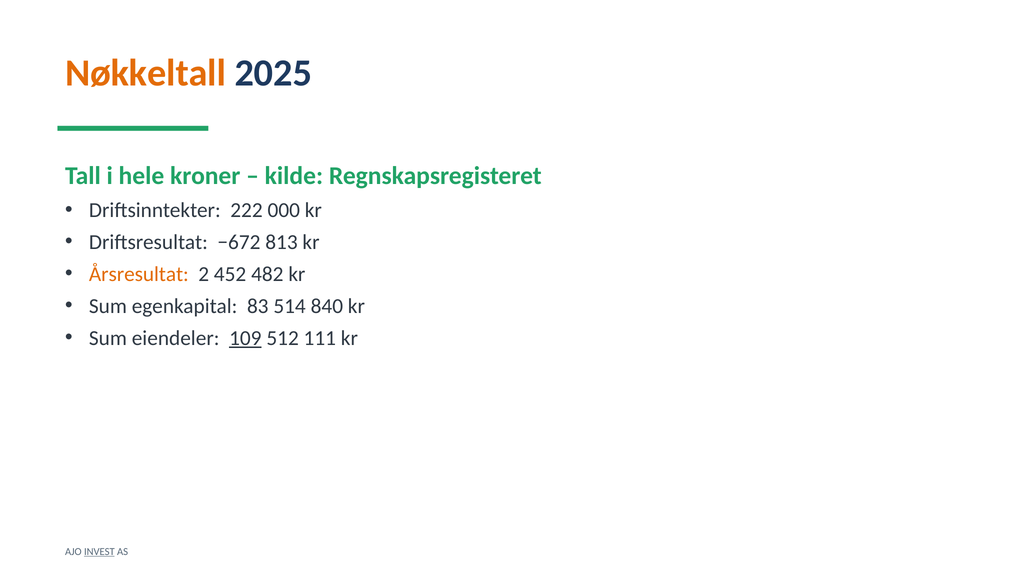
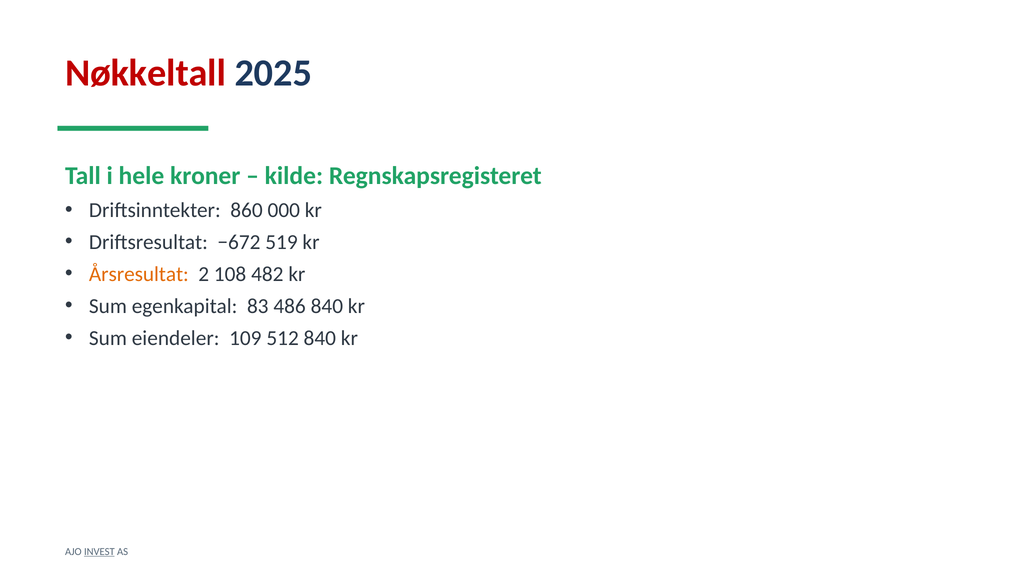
Nøkkeltall colour: orange -> red (146, 73)
222: 222 -> 860 (246, 210)
813: 813 -> 519 (281, 242)
452: 452 -> 108 (230, 274)
514: 514 -> 486 (290, 306)
109 underline: present -> none (245, 338)
512 111: 111 -> 840 (320, 338)
